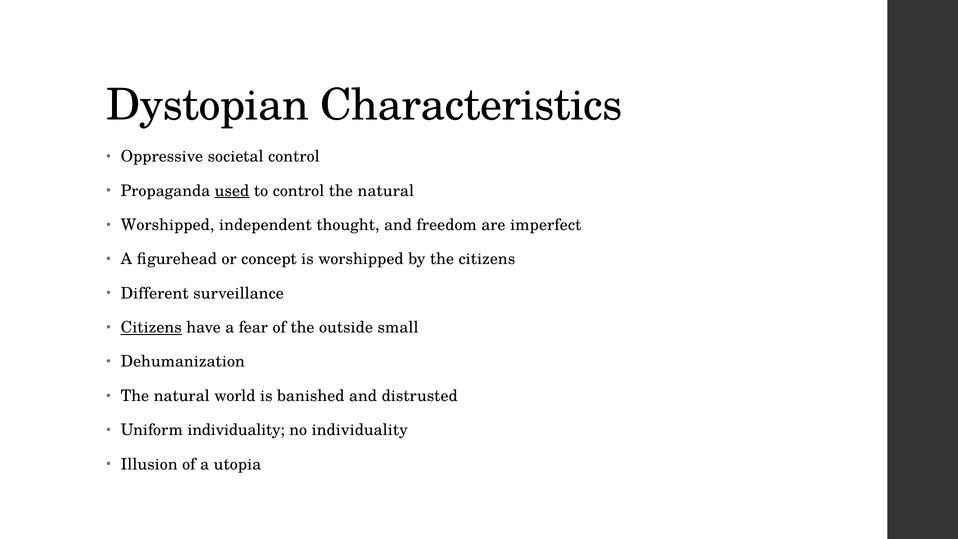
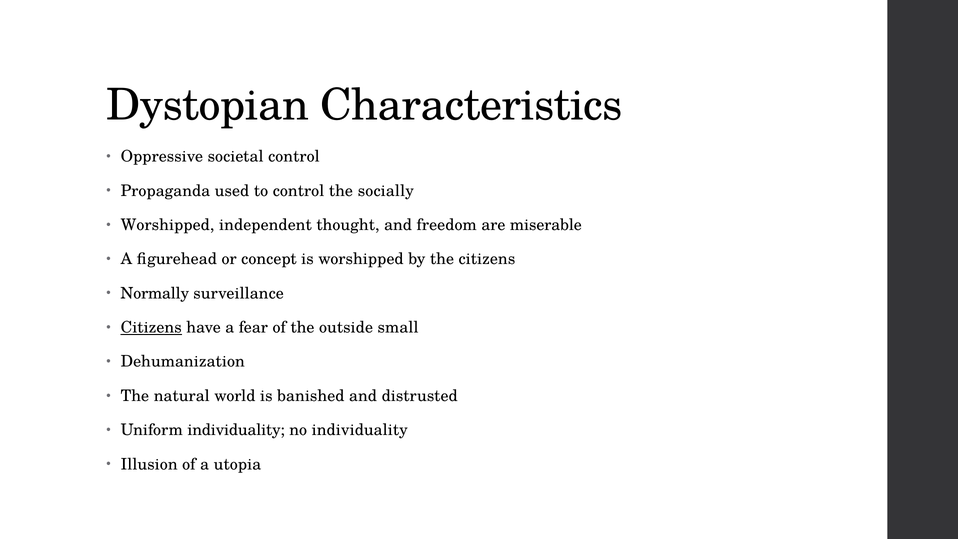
used underline: present -> none (232, 191)
control the natural: natural -> socially (386, 191)
imperfect: imperfect -> miserable (546, 225)
Different: Different -> Normally (155, 293)
